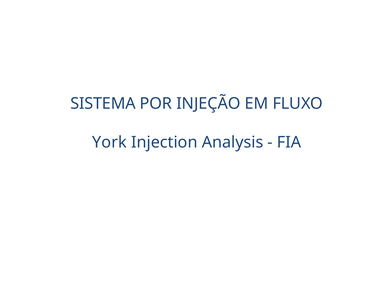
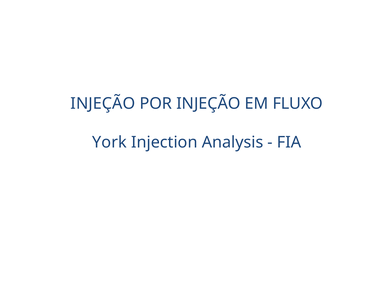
SISTEMA: SISTEMA -> INJEÇÃO (103, 104)
